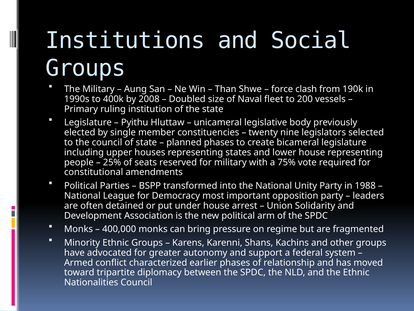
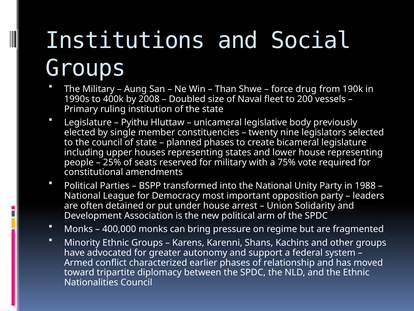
clash: clash -> drug (306, 89)
